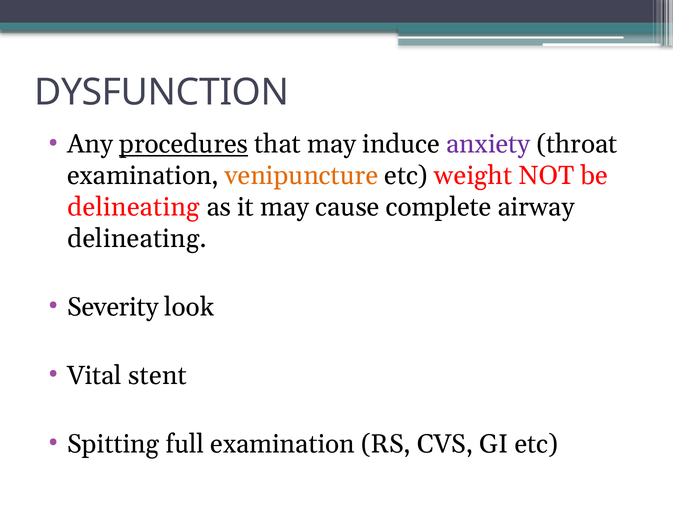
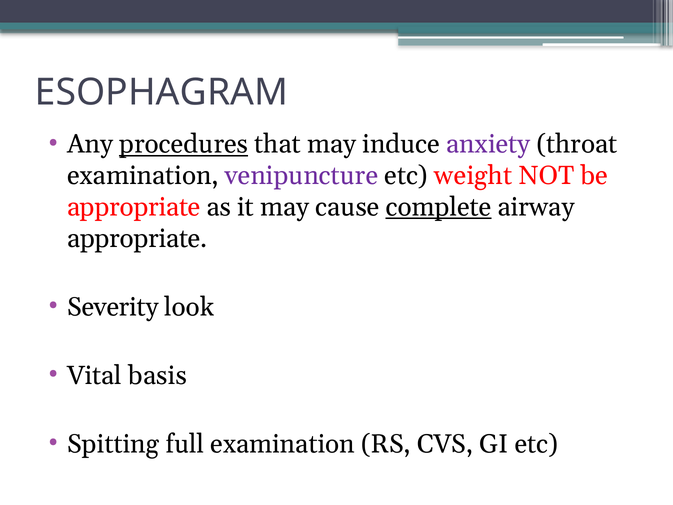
DYSFUNCTION: DYSFUNCTION -> ESOPHAGRAM (161, 92)
venipuncture colour: orange -> purple (302, 176)
delineating: delineating -> appropriate (134, 207)
complete underline: none -> present (439, 207)
delineating: delineating -> appropriate (137, 239)
stent: stent -> basis (158, 375)
